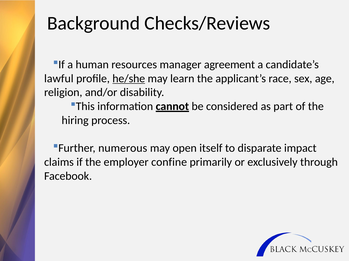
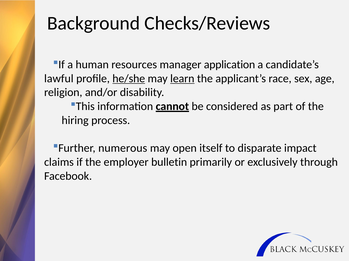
agreement: agreement -> application (230, 65)
learn underline: none -> present (182, 79)
confine: confine -> bulletin (169, 162)
